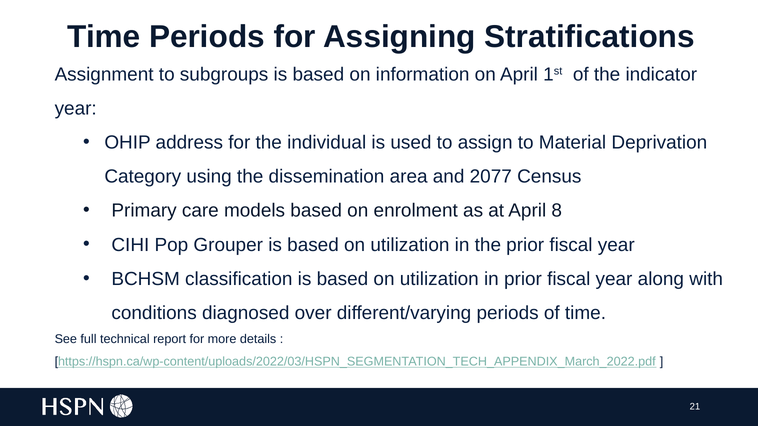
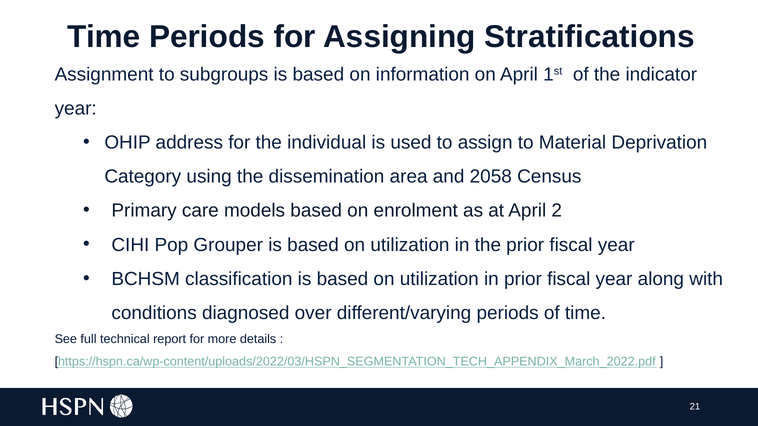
2077: 2077 -> 2058 (491, 177)
8: 8 -> 2 (557, 211)
